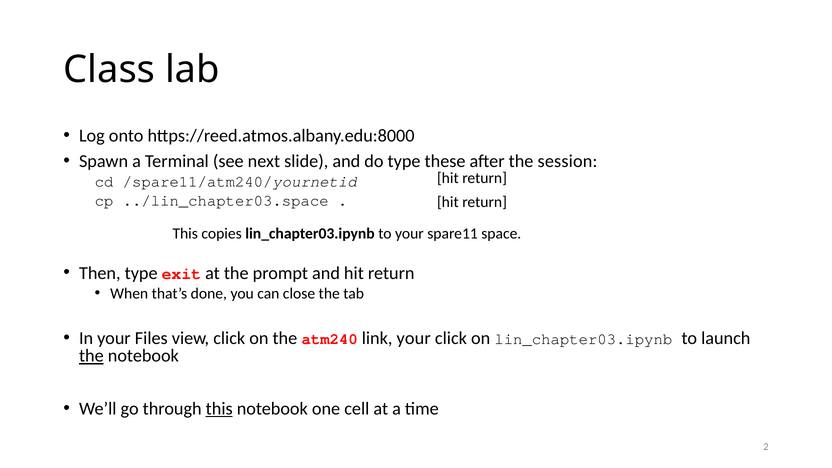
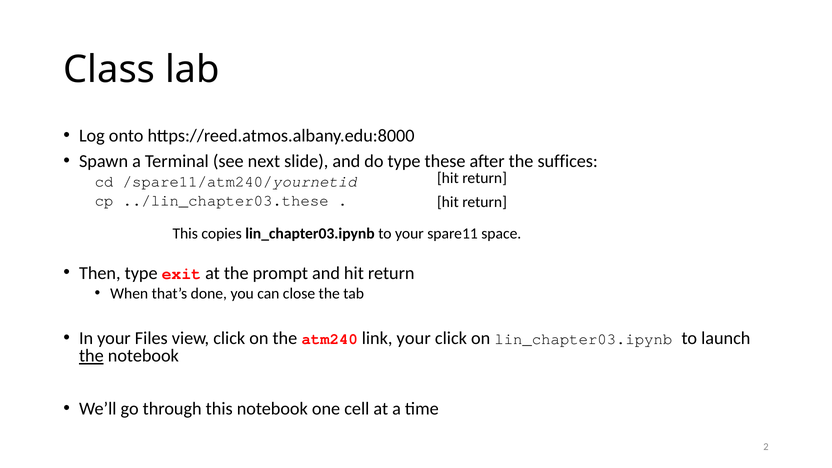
session: session -> suffices (568, 161)
../lin_chapter03.space: ../lin_chapter03.space -> ../lin_chapter03.these (226, 201)
this underline: present -> none (219, 409)
